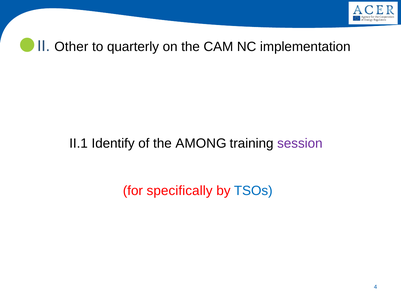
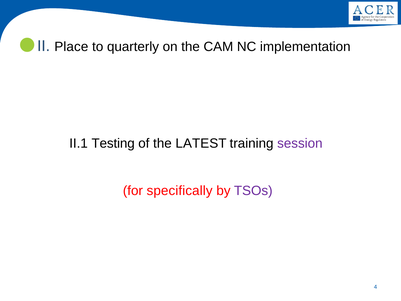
Other: Other -> Place (71, 47)
Identify: Identify -> Testing (113, 143)
AMONG: AMONG -> LATEST (201, 143)
TSOs colour: blue -> purple (253, 191)
